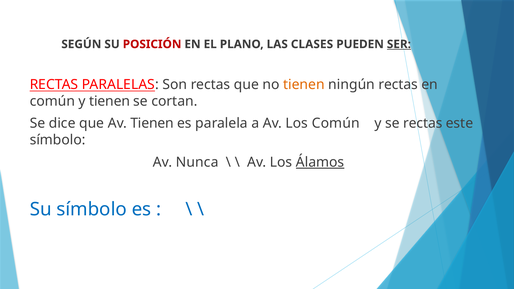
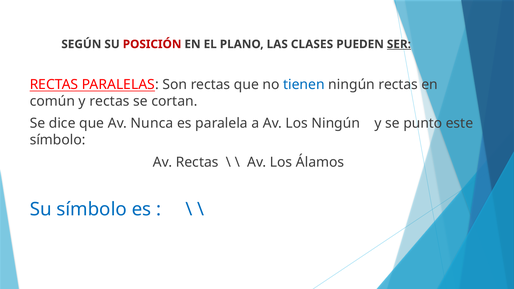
tienen colour: orange -> blue (304, 85)
y tienen: tienen -> rectas (110, 101)
Av Tienen: Tienen -> Nunca (152, 123)
Los Común: Común -> Ningún (336, 123)
se rectas: rectas -> punto (423, 123)
Av Nunca: Nunca -> Rectas (197, 162)
Álamos underline: present -> none (320, 162)
